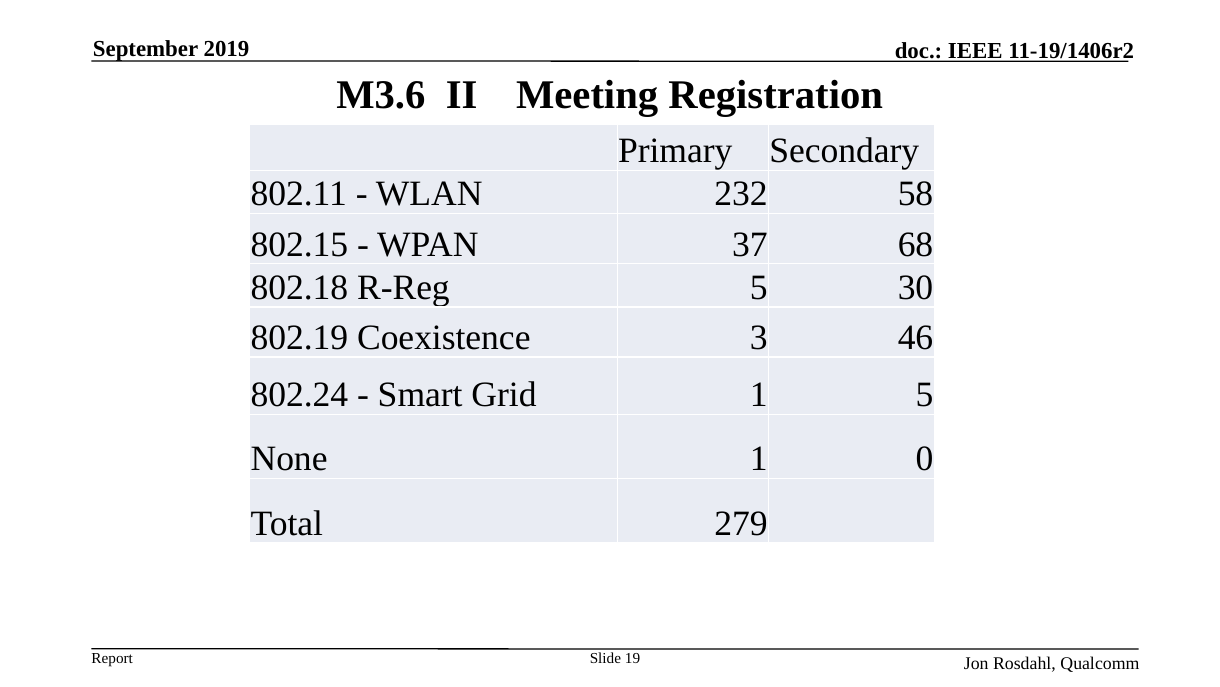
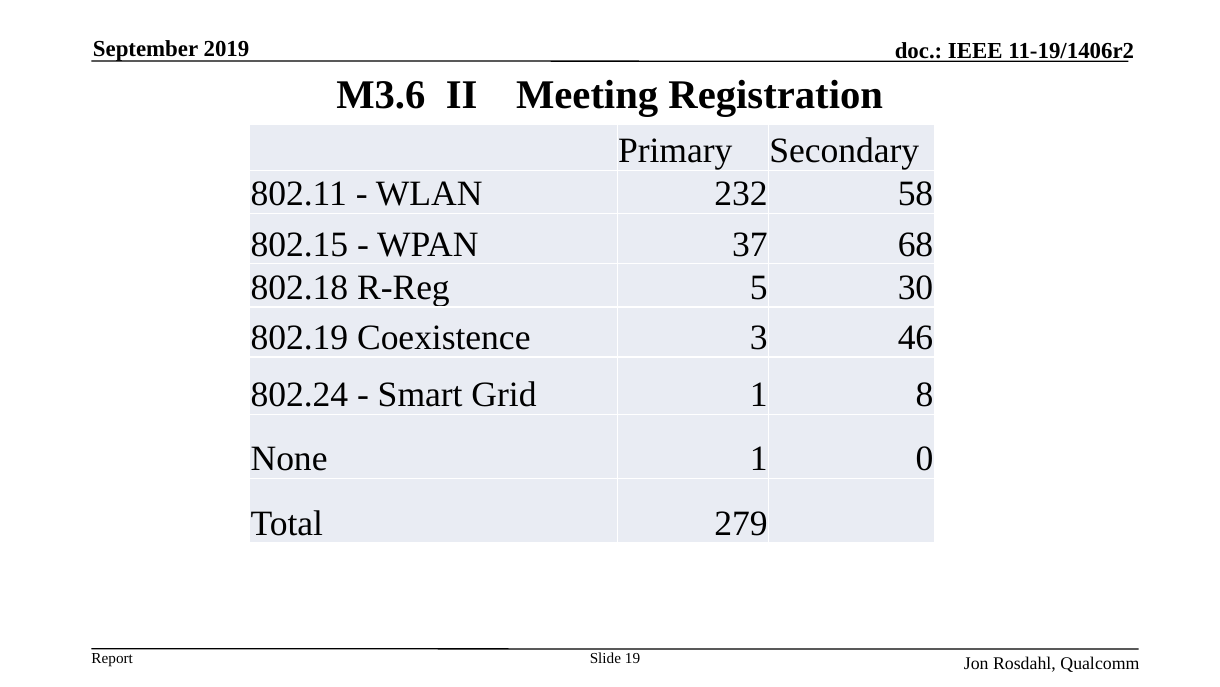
1 5: 5 -> 8 (925, 394)
